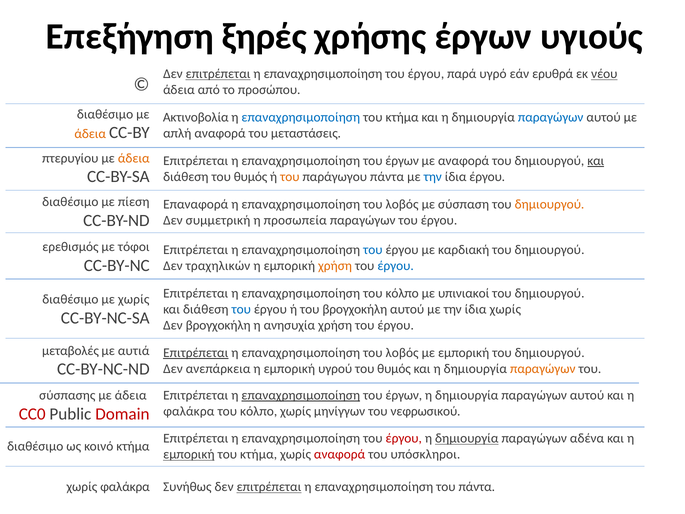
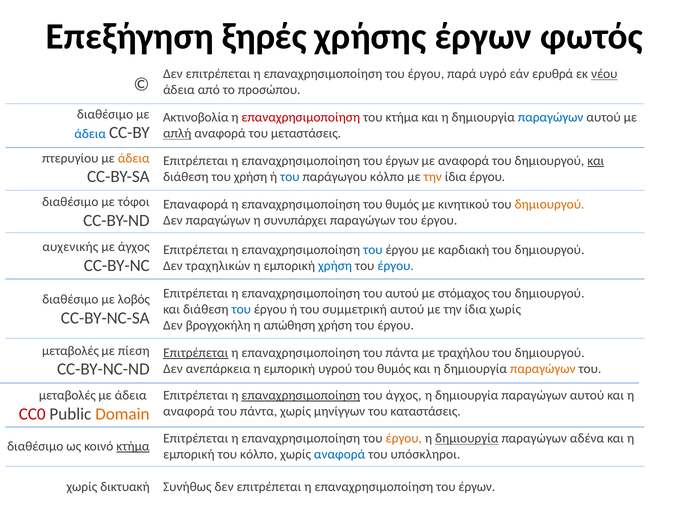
υγιούς: υγιούς -> φωτός (592, 37)
επιτρέπεται underline: present -> none (218, 74)
επαναχρησιμοποίηση colour: blue -> red (301, 117)
απλή underline: none -> present (177, 133)
άδεια colour: orange -> blue (90, 134)
διάθεση του θυμός: θυμός -> χρήση (251, 177)
του colour: orange -> blue (290, 177)
παράγωγου πάντα: πάντα -> κόλπο (387, 177)
την colour: blue -> orange (433, 177)
πίεση: πίεση -> τόφοι (134, 202)
λοβός: λοβός -> θυμός (402, 204)
σύσπαση: σύσπαση -> κινητικού (464, 204)
Δεν συμμετρική: συμμετρική -> παραγώγων (218, 220)
προσωπεία: προσωπεία -> συνυπάρχει (295, 220)
ερεθισμός: ερεθισμός -> αυχενικής (70, 247)
με τόφοι: τόφοι -> άγχος (134, 247)
χρήση colour: orange -> blue (335, 266)
επαναχρησιμοποίηση του κόλπο: κόλπο -> αυτού (402, 293)
υπινιακοί: υπινιακοί -> στόμαχος (464, 293)
με χωρίς: χωρίς -> λοβός (134, 299)
του βρογχοκήλη: βρογχοκήλη -> συμμετρική (355, 309)
ανησυχία: ανησυχία -> απώθηση (289, 325)
αυτιά: αυτιά -> πίεση (134, 350)
λοβός: λοβός -> πάντα (402, 353)
με εμπορική: εμπορική -> τραχήλου (464, 353)
σύσπασης: σύσπασης -> μεταβολές (67, 395)
έργων: έργων -> άγχος (404, 395)
φαλάκρα: φαλάκρα -> αναφορά (189, 411)
κόλπο: κόλπο -> πάντα (259, 411)
νεφρωσικού: νεφρωσικού -> καταστάσεις (426, 411)
Domain colour: red -> orange (122, 414)
έργου colour: red -> orange (404, 438)
κτήμα underline: none -> present (133, 446)
εμπορική underline: present -> none (189, 454)
κτήμα: κτήμα -> κόλπο (259, 454)
αναφορά colour: red -> blue (340, 454)
χωρίς φαλάκρα: φαλάκρα -> δικτυακή (125, 487)
επιτρέπεται underline: present -> none (269, 487)
πάντα: πάντα -> έργων (477, 487)
